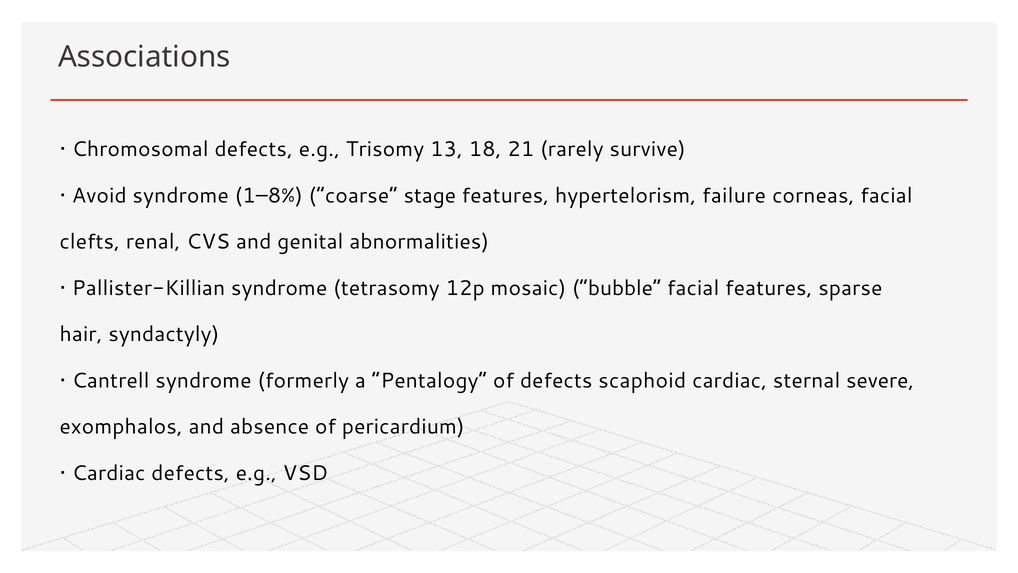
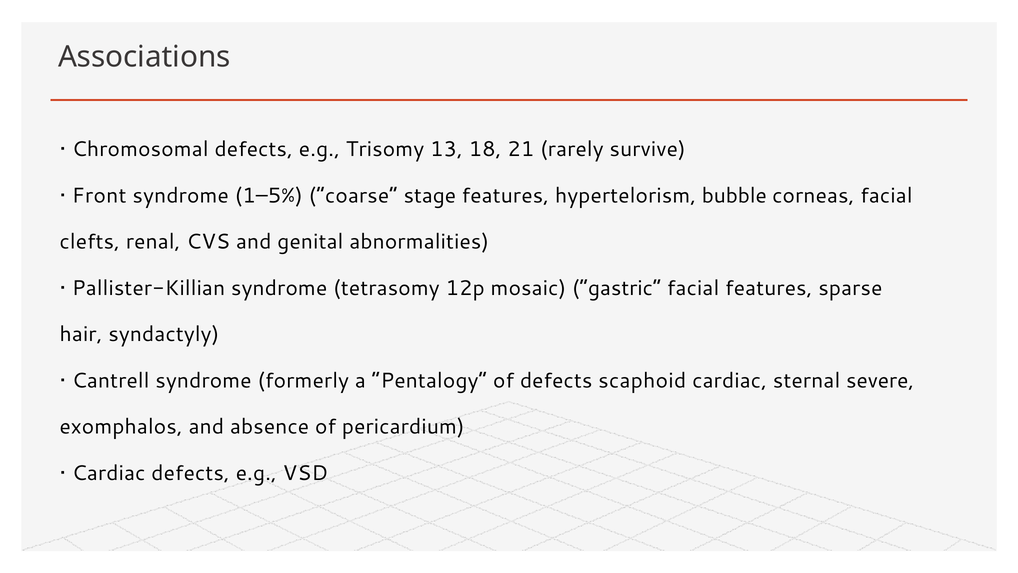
Avoid: Avoid -> Front (99, 195)
1–8%: 1–8% -> 1–5% (269, 195)
failure: failure -> bubble (734, 195)
bubble: bubble -> gastric (617, 288)
